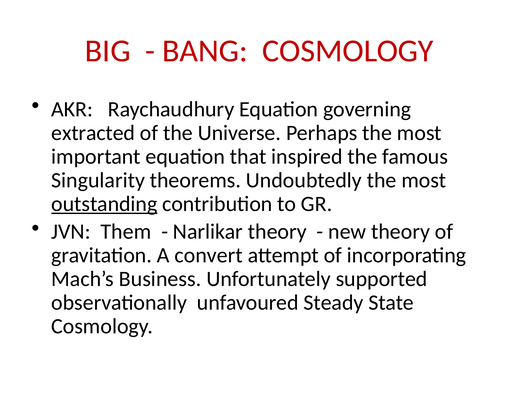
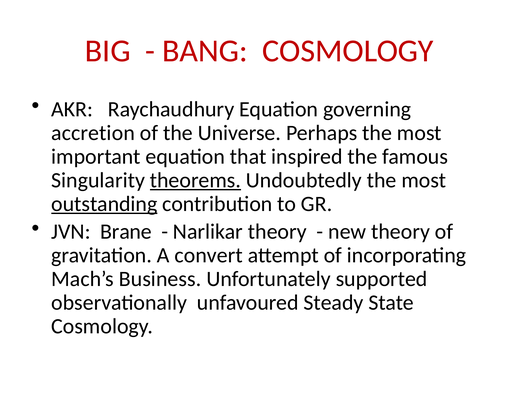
extracted: extracted -> accretion (93, 133)
theorems underline: none -> present (195, 180)
Them: Them -> Brane (126, 232)
